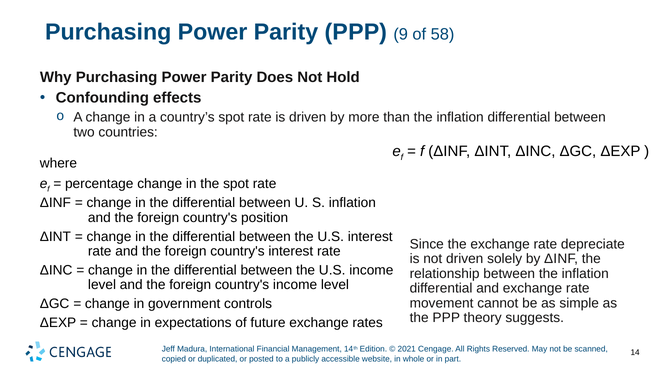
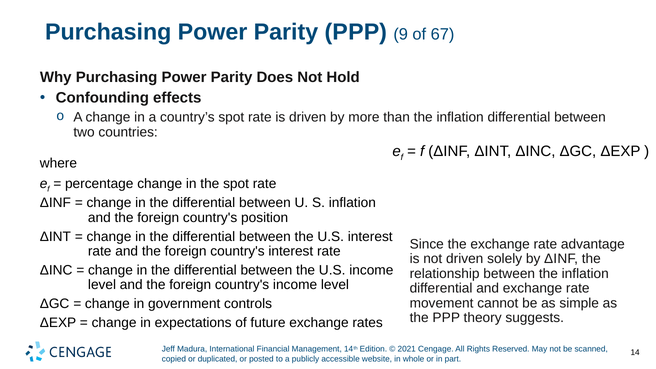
58: 58 -> 67 (443, 34)
depreciate: depreciate -> advantage (593, 244)
